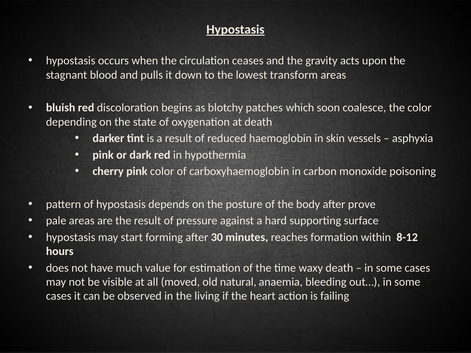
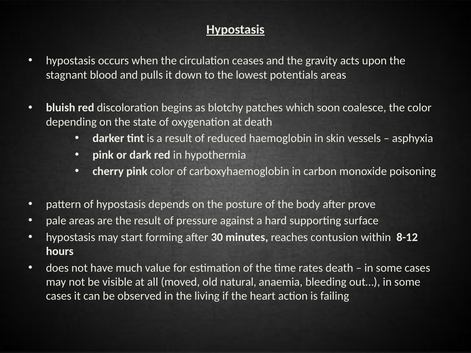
transform: transform -> potentials (294, 75)
formation: formation -> contusion (334, 237)
waxy: waxy -> rates (311, 268)
